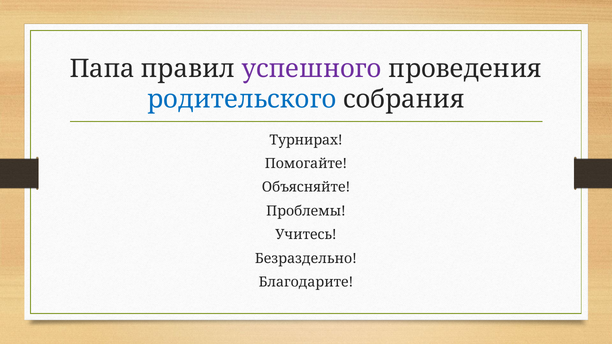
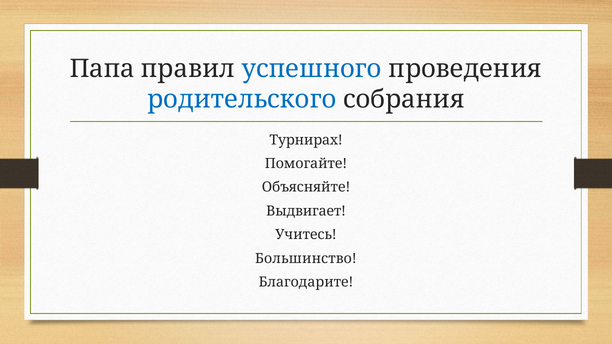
успешного colour: purple -> blue (312, 69)
Проблемы: Проблемы -> Выдвигает (306, 211)
Безраздельно: Безраздельно -> Большинство (306, 259)
